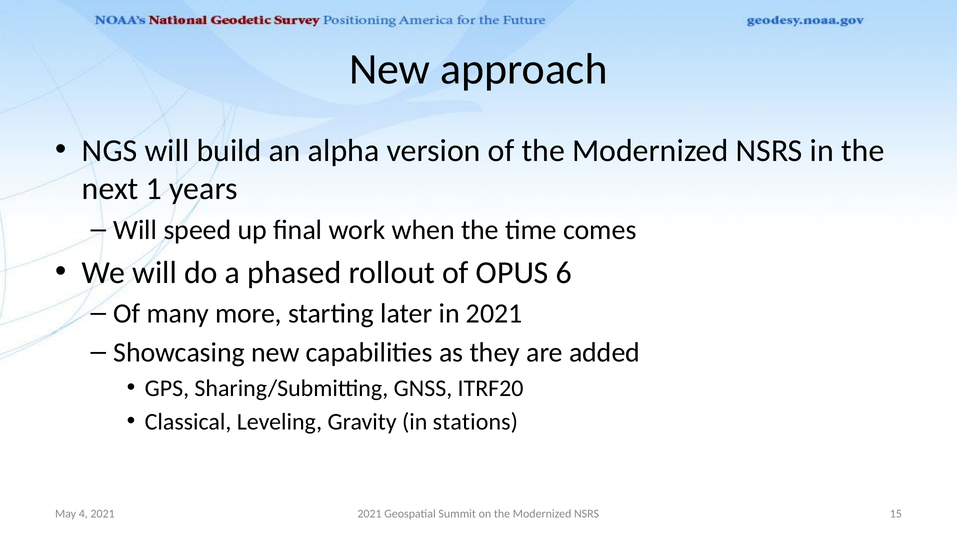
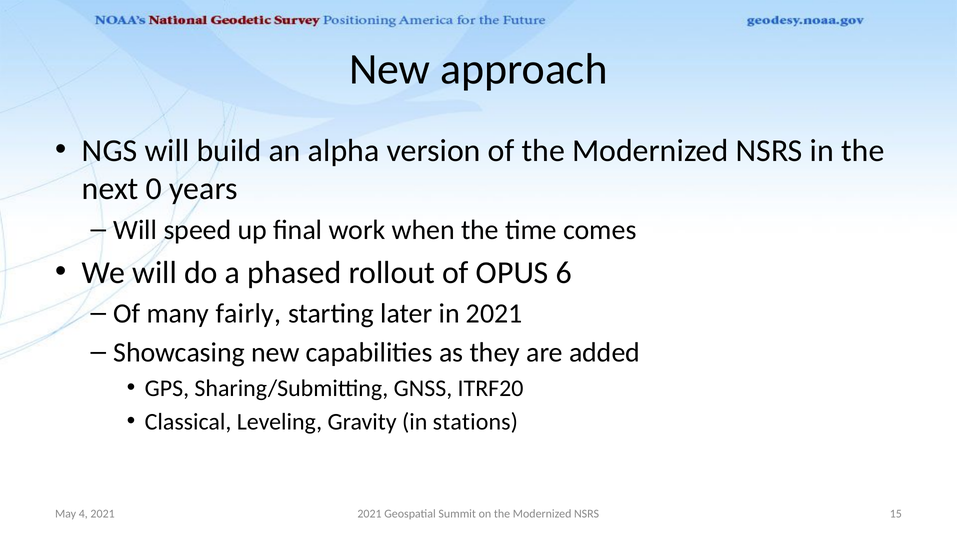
1: 1 -> 0 (154, 189)
more: more -> fairly (248, 314)
